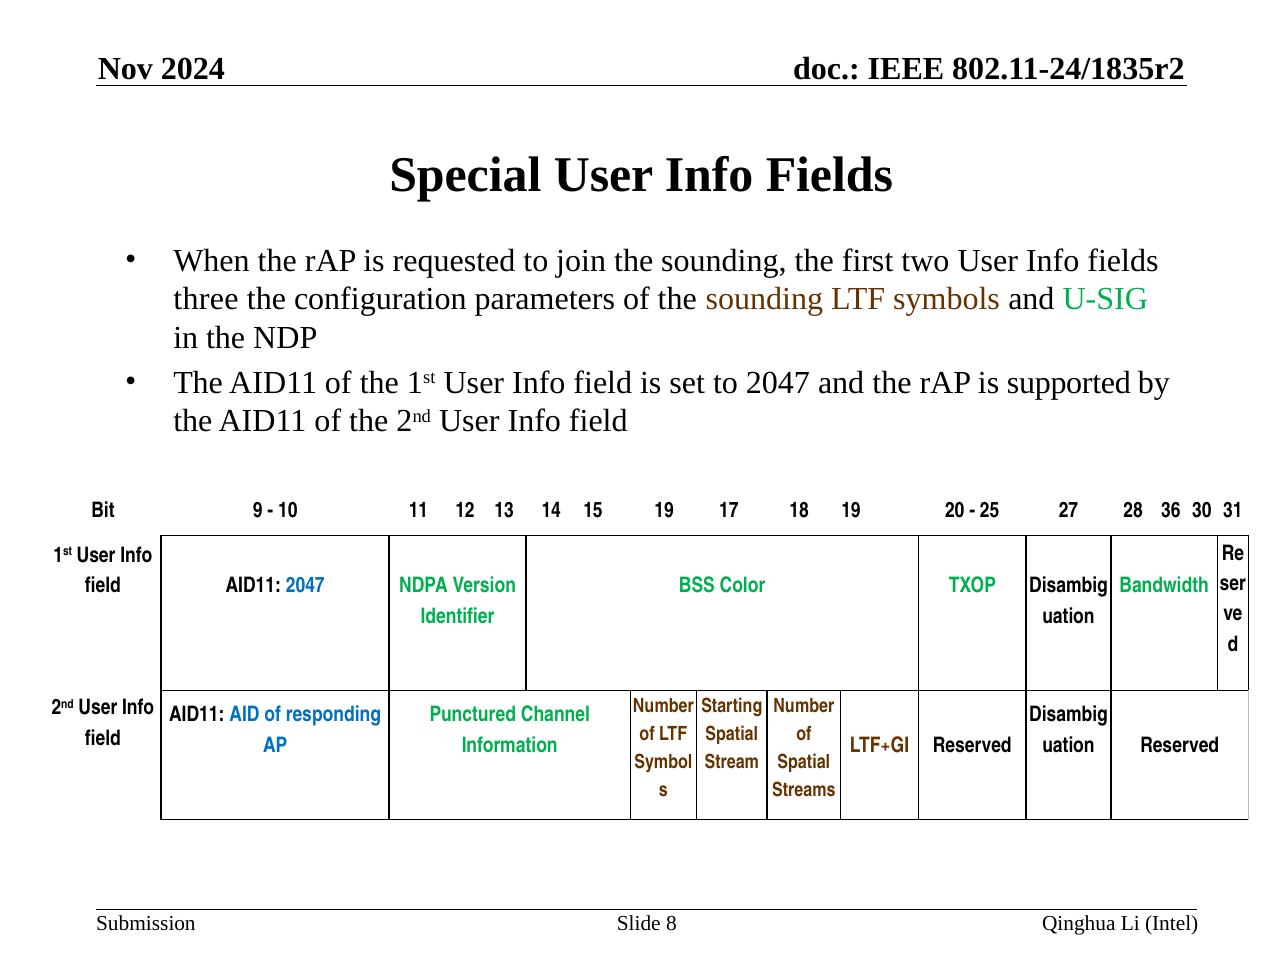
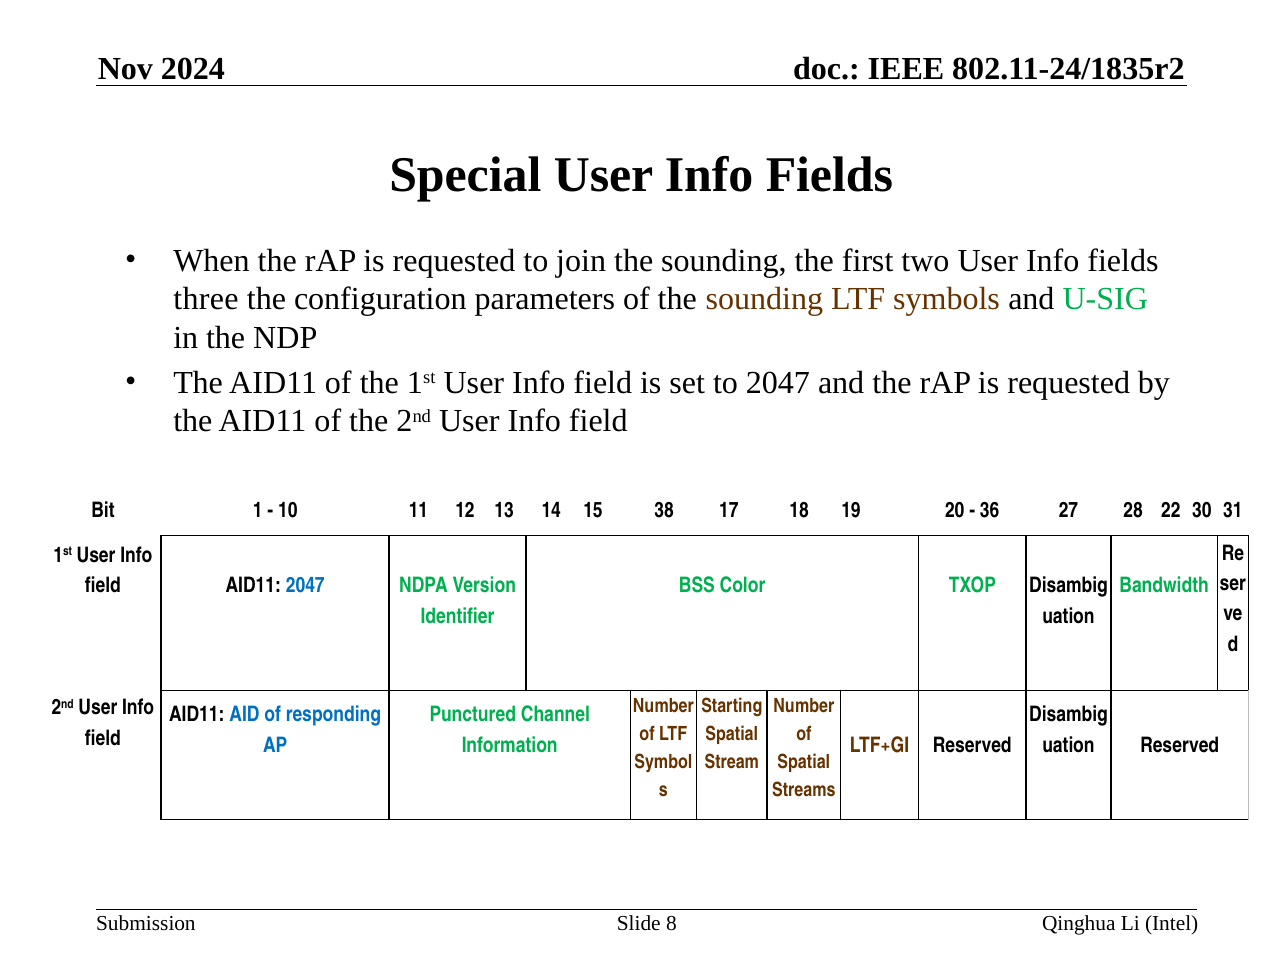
supported: supported -> requested (1069, 382)
9: 9 -> 1 (258, 510)
15 19: 19 -> 38 (664, 510)
25: 25 -> 36 (990, 510)
36: 36 -> 22 (1171, 510)
